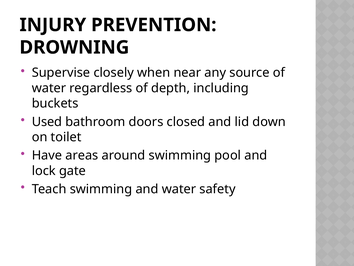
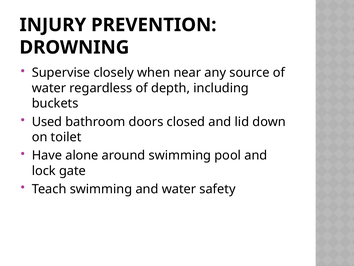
areas: areas -> alone (82, 155)
